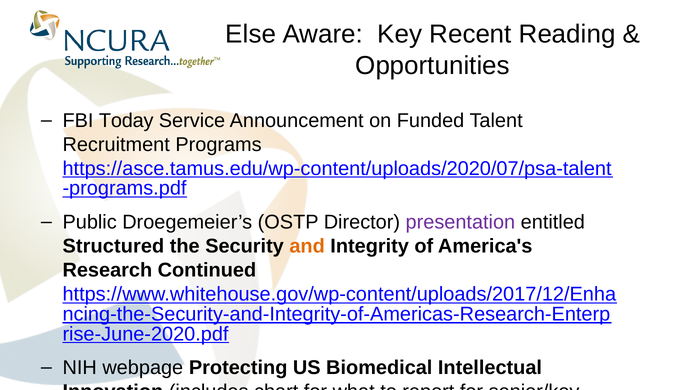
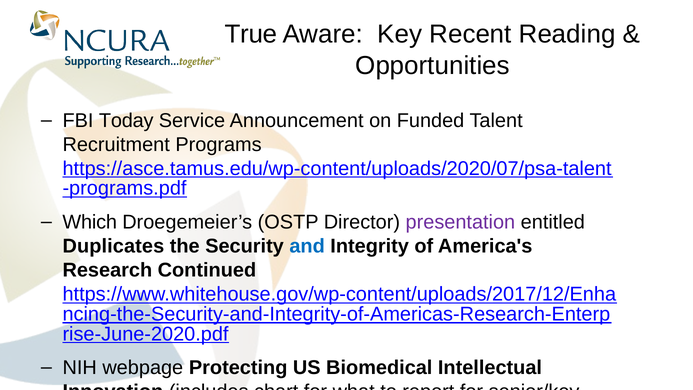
Else: Else -> True (251, 34)
Public: Public -> Which (90, 222)
Structured: Structured -> Duplicates (113, 246)
and colour: orange -> blue (307, 246)
